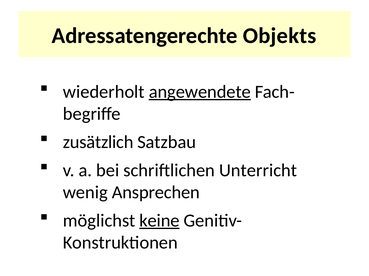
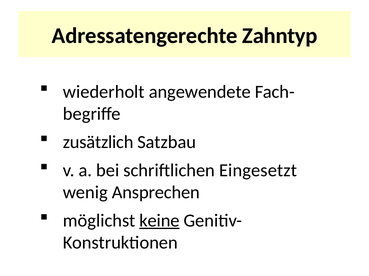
Objekts: Objekts -> Zahntyp (280, 36)
angewendete underline: present -> none (200, 92)
Unterricht: Unterricht -> Eingesetzt (258, 171)
